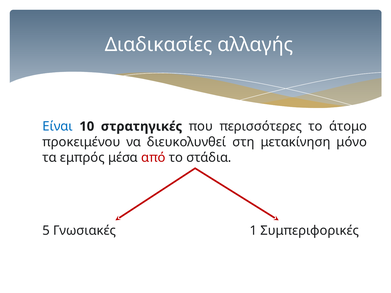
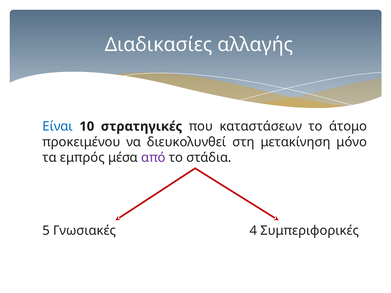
περισσότερες: περισσότερες -> καταστάσεων (261, 127)
από colour: red -> purple (153, 158)
1: 1 -> 4 (253, 231)
